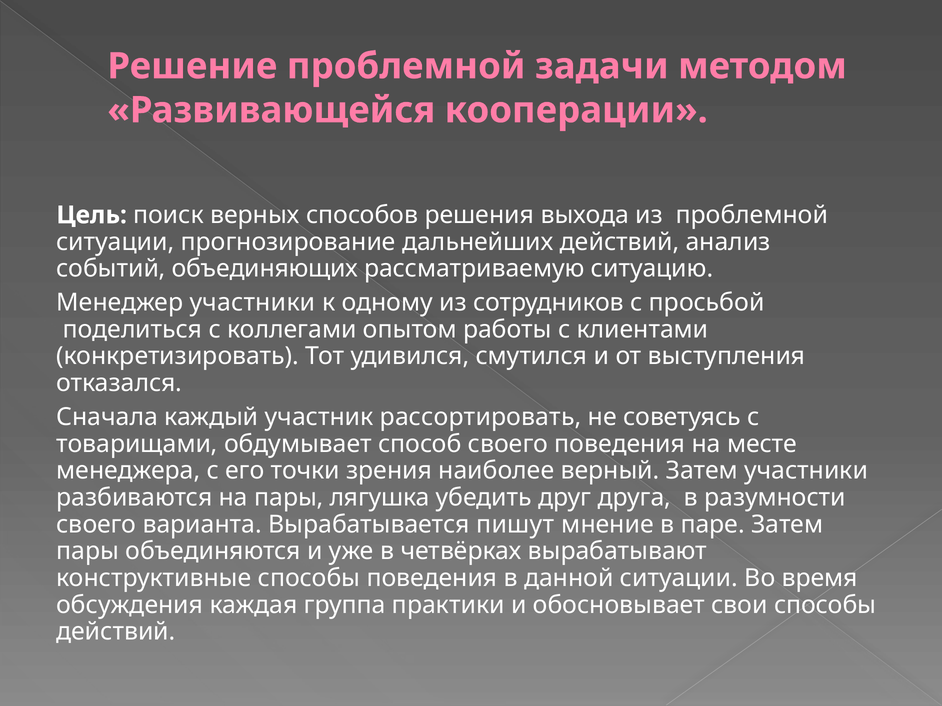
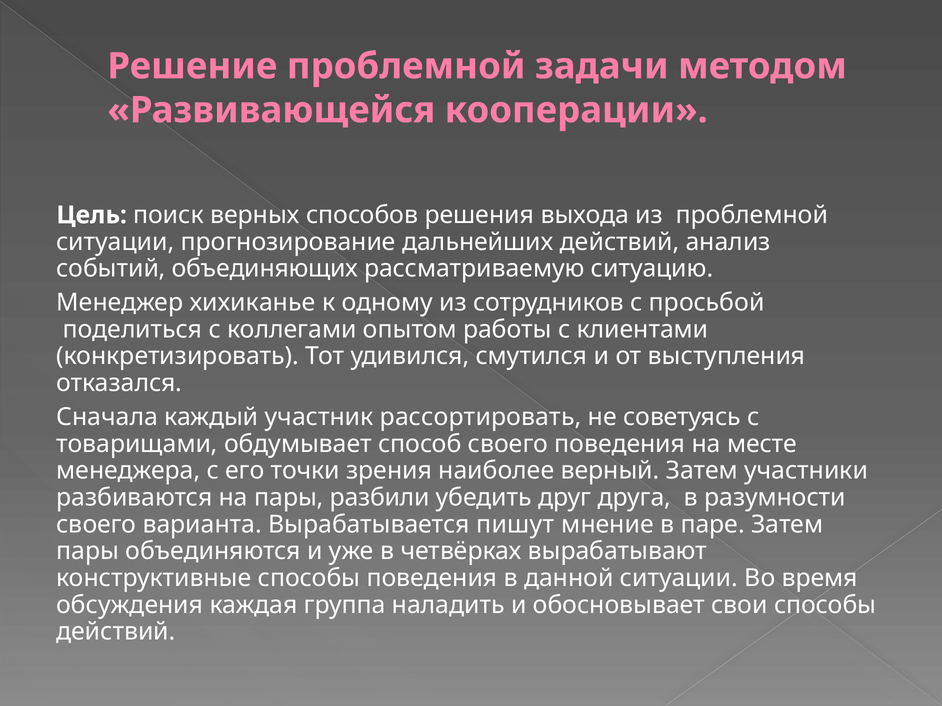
Менеджер участники: участники -> хихиканье (253, 303)
лягушка: лягушка -> разбили (380, 498)
практики: практики -> наладить (448, 605)
